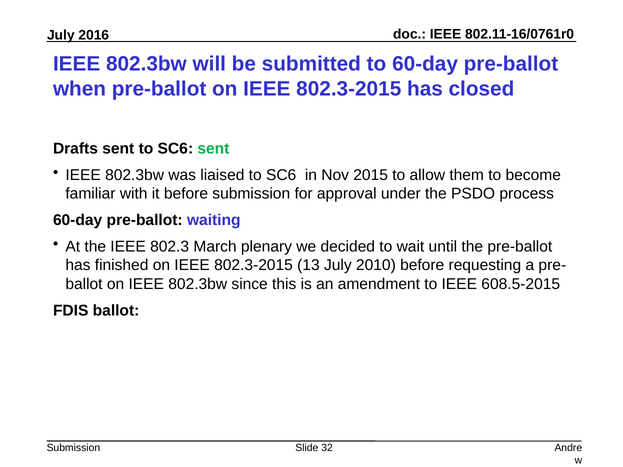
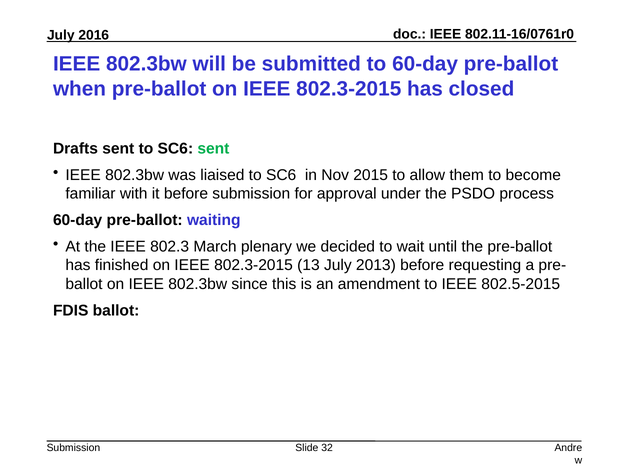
2010: 2010 -> 2013 (376, 265)
608.5-2015: 608.5-2015 -> 802.5-2015 (521, 284)
